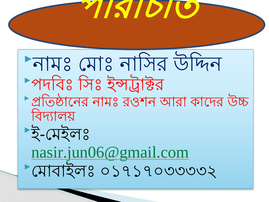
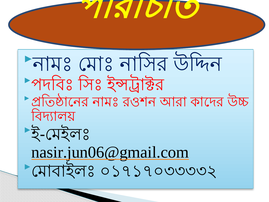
nasir.jun06@gmail.com colour: green -> black (110, 152)
